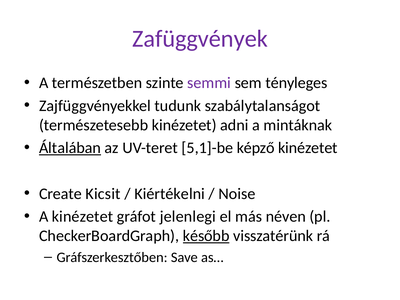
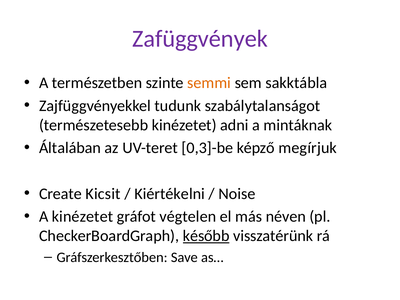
semmi colour: purple -> orange (209, 83)
tényleges: tényleges -> sakktábla (296, 83)
Általában underline: present -> none (70, 148)
5,1]-be: 5,1]-be -> 0,3]-be (207, 148)
képző kinézetet: kinézetet -> megírjuk (308, 148)
jelenlegi: jelenlegi -> végtelen (188, 217)
